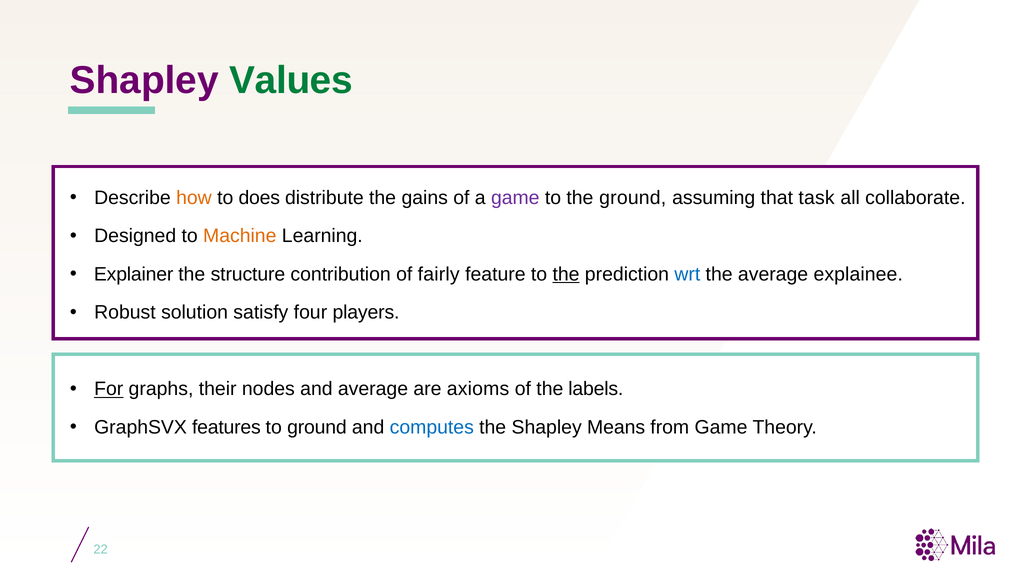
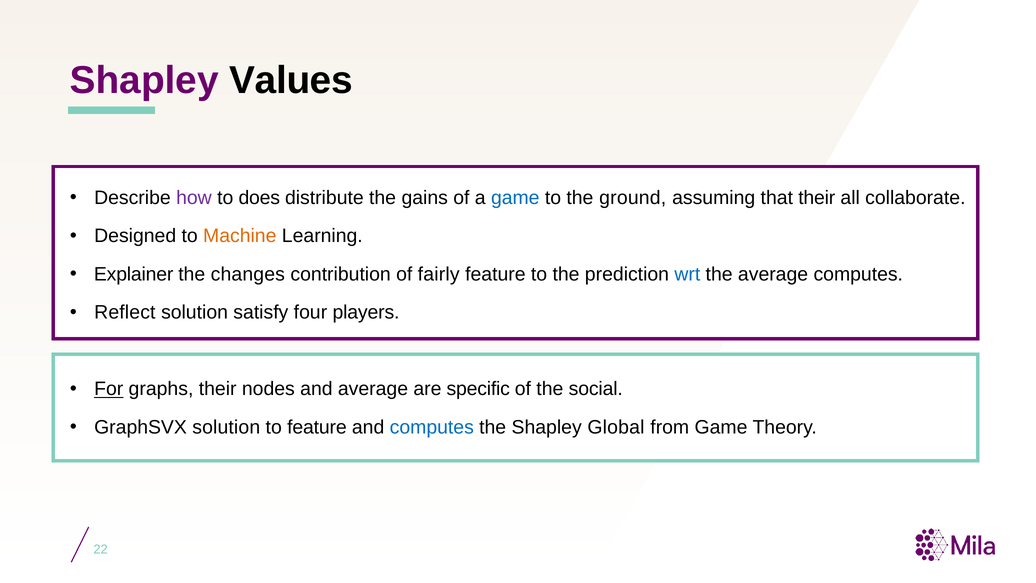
Values colour: green -> black (291, 80)
how colour: orange -> purple (194, 198)
game colour: purple -> blue (515, 198)
that task: task -> their (817, 198)
structure: structure -> changes (248, 274)
the underline: present -> none (566, 274)
average explainee: explainee -> computes (858, 274)
Robust: Robust -> Reflect (125, 312)
axioms: axioms -> specific (478, 389)
labels: labels -> social (596, 389)
GraphSVX features: features -> solution (226, 427)
to ground: ground -> feature (317, 427)
Means: Means -> Global (616, 427)
